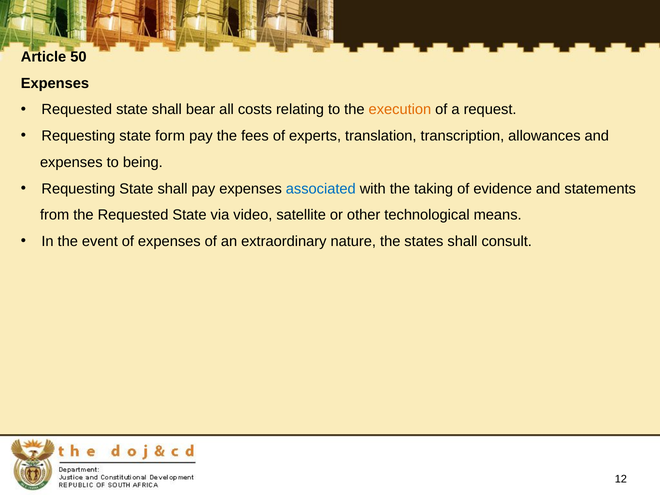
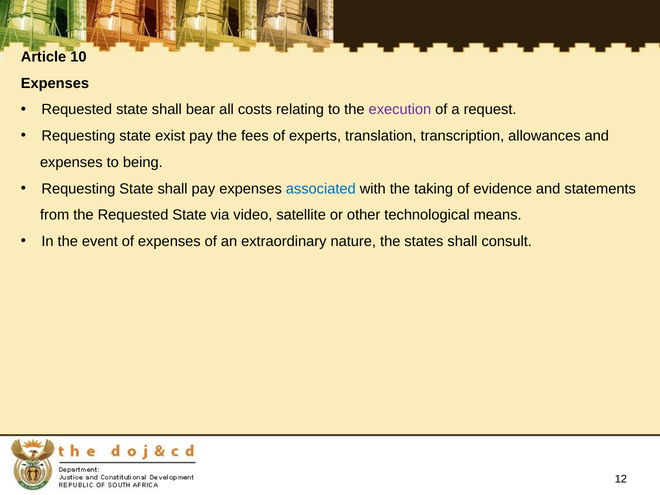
50: 50 -> 10 (78, 57)
execution colour: orange -> purple (400, 110)
form: form -> exist (170, 136)
